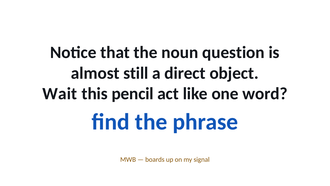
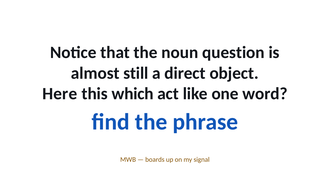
Wait: Wait -> Here (60, 94)
pencil: pencil -> which (133, 94)
